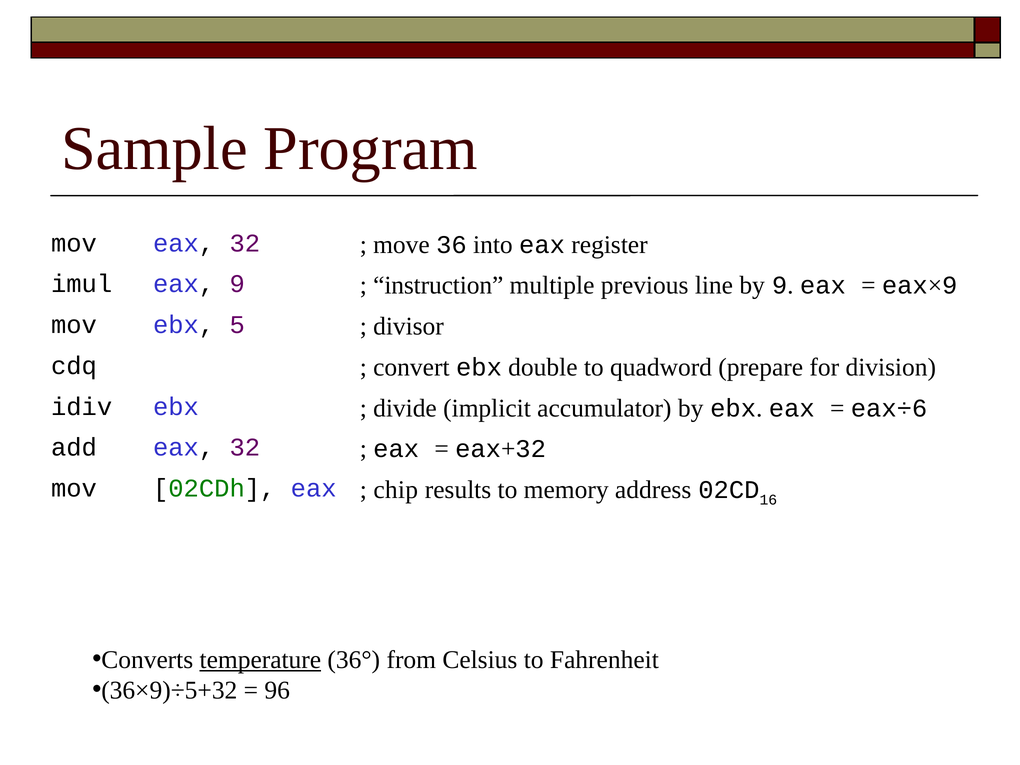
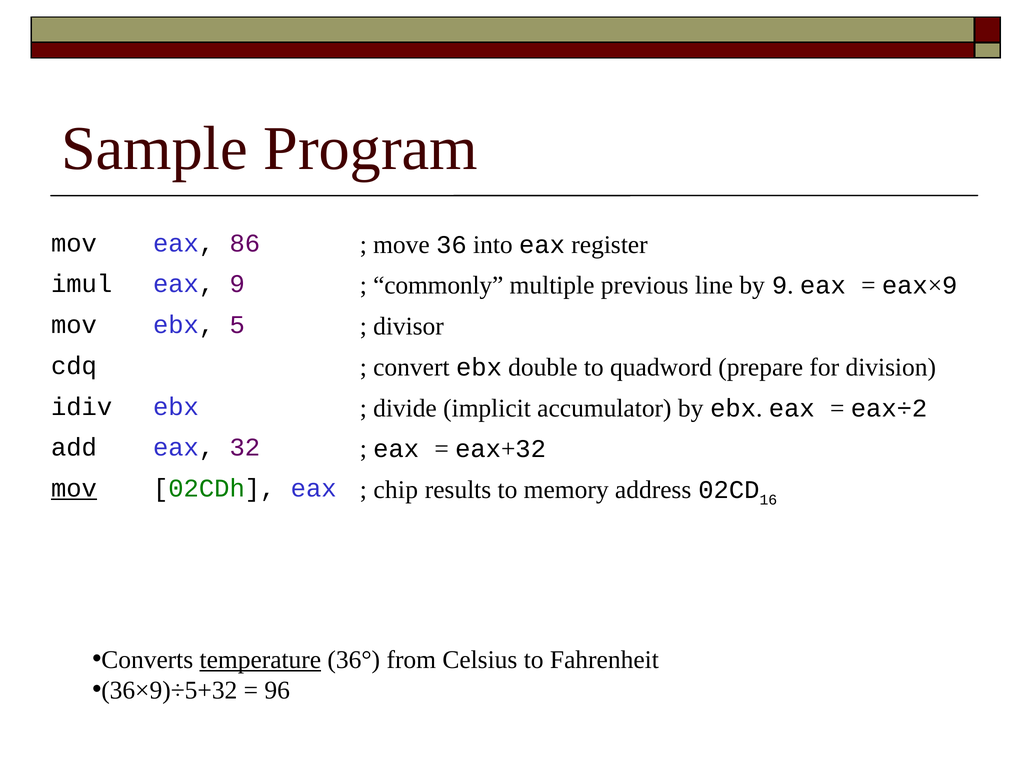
mov eax 32: 32 -> 86 (245, 243)
instruction: instruction -> commonly (438, 286)
eax÷6: eax÷6 -> eax÷2 (889, 408)
mov underline: none -> present (74, 488)
